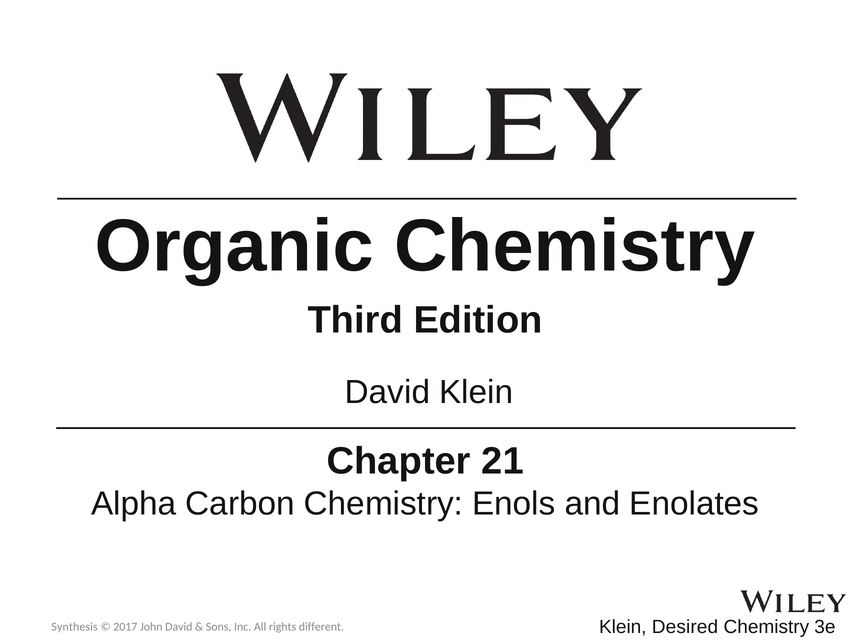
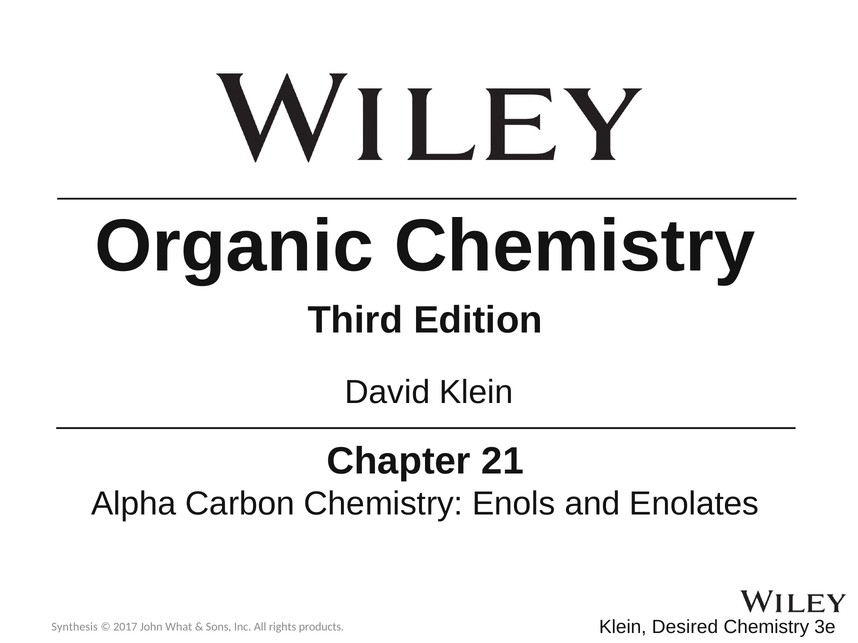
John David: David -> What (179, 627)
different: different -> products (321, 627)
